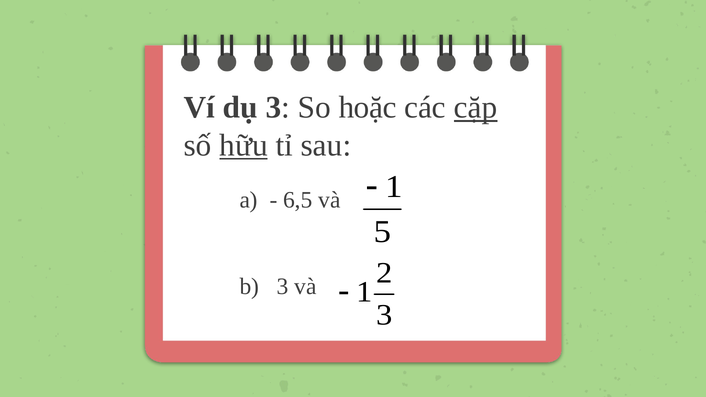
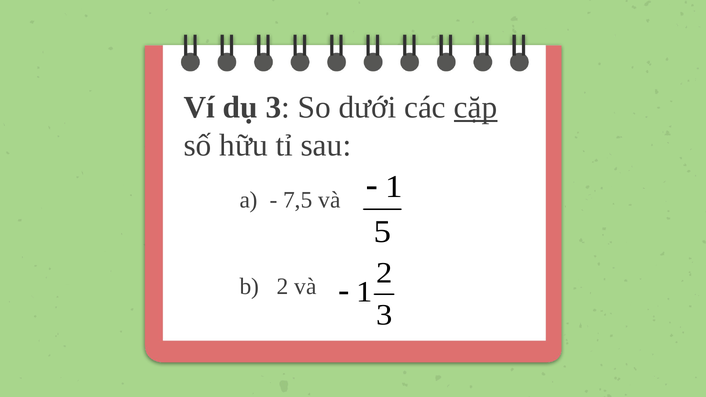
hoặc: hoặc -> dưới (368, 108)
hữu underline: present -> none (244, 145)
6,5: 6,5 -> 7,5 (298, 200)
b 3: 3 -> 2 (283, 286)
